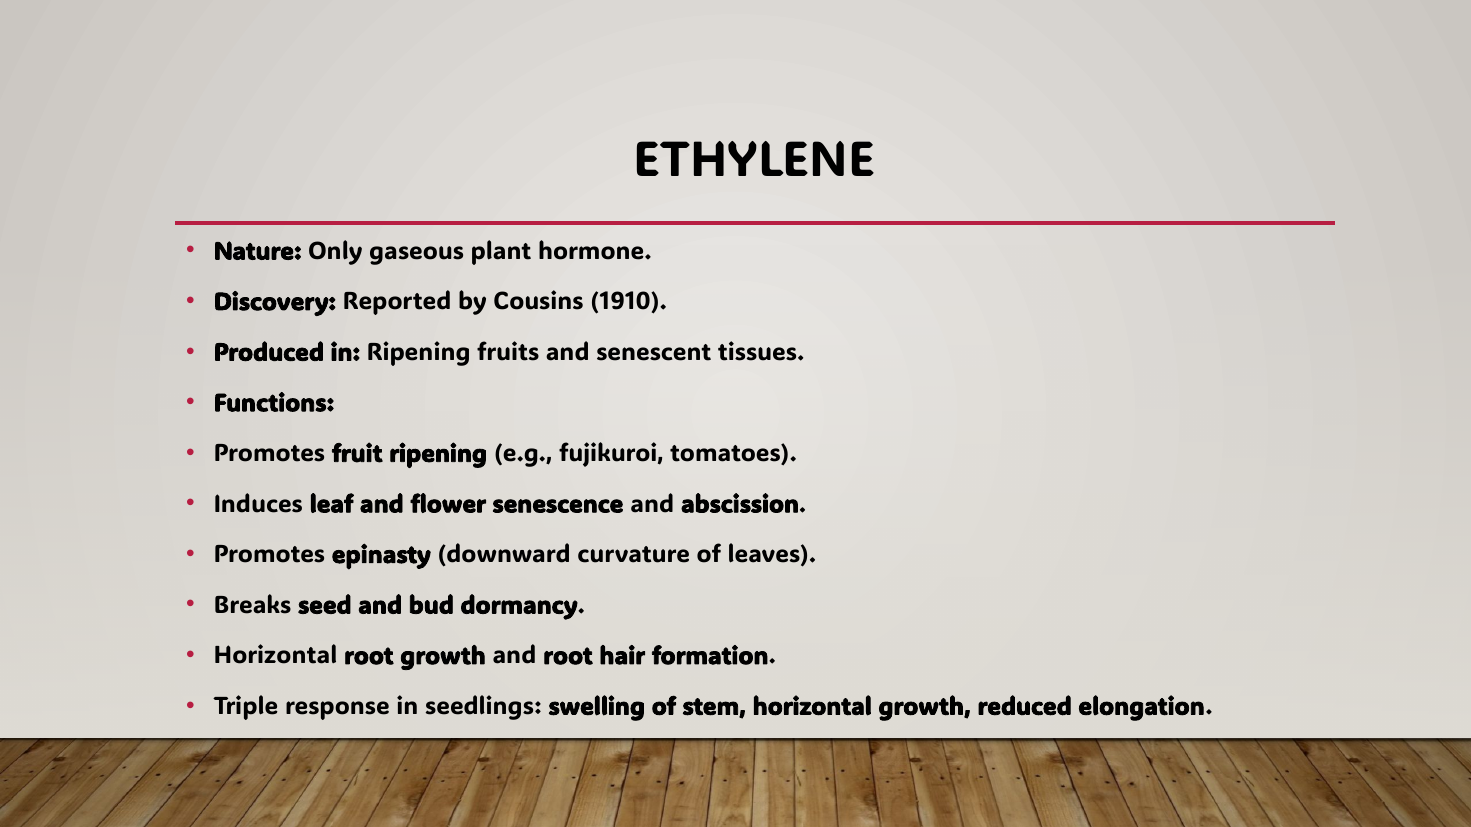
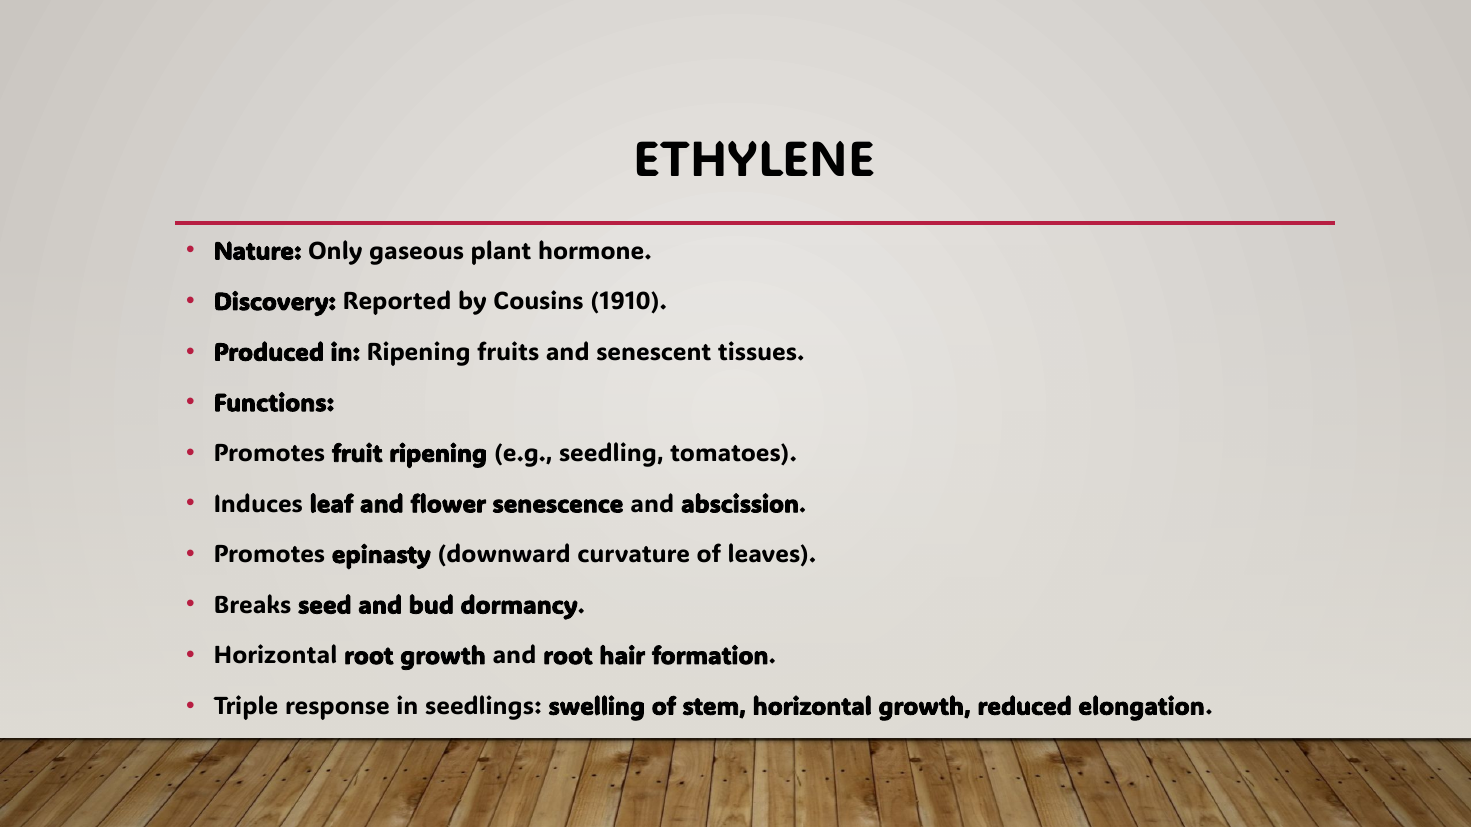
fujikuroi: fujikuroi -> seedling (611, 454)
